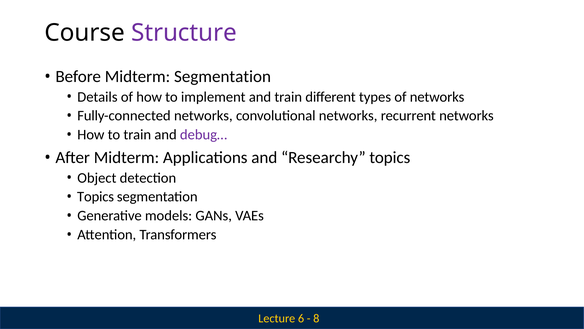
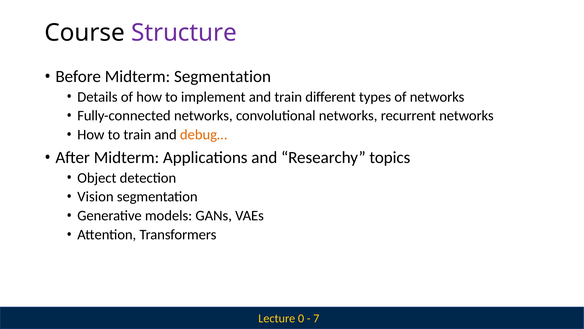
debug… colour: purple -> orange (204, 134)
Topics: Topics -> Vision (95, 197)
6: 6 -> 0 (301, 318)
8: 8 -> 7 (316, 318)
